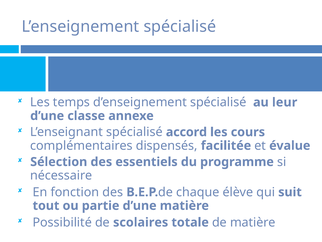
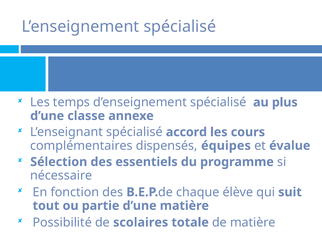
leur: leur -> plus (285, 102)
facilitée: facilitée -> équipes (226, 145)
